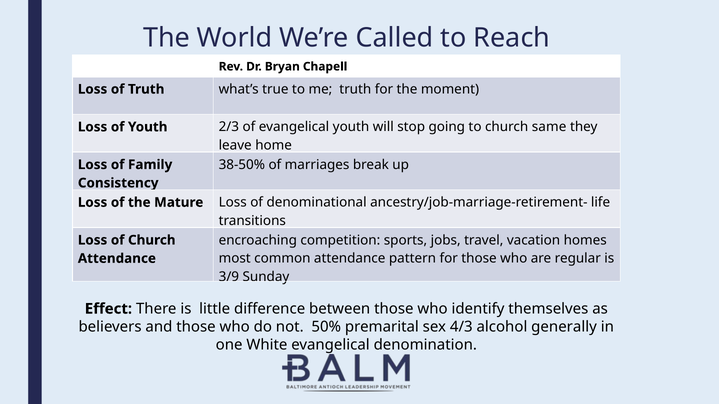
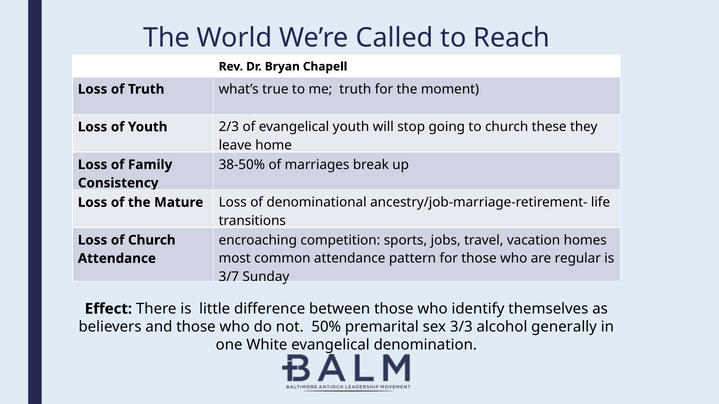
same: same -> these (549, 127)
3/9: 3/9 -> 3/7 (229, 277)
4/3: 4/3 -> 3/3 (461, 327)
